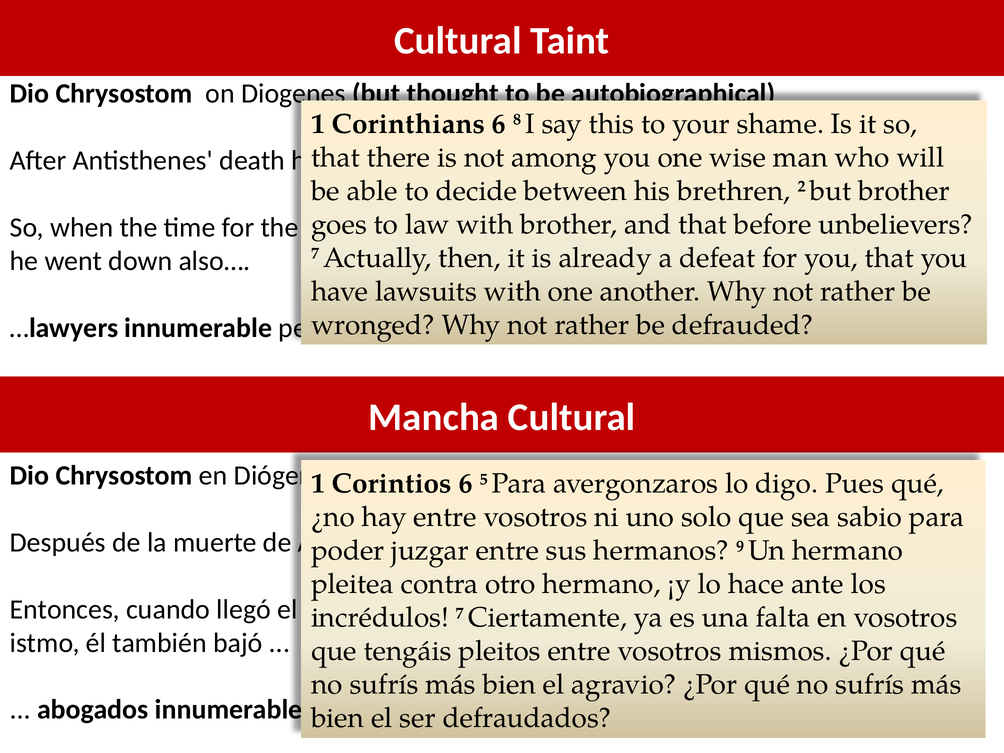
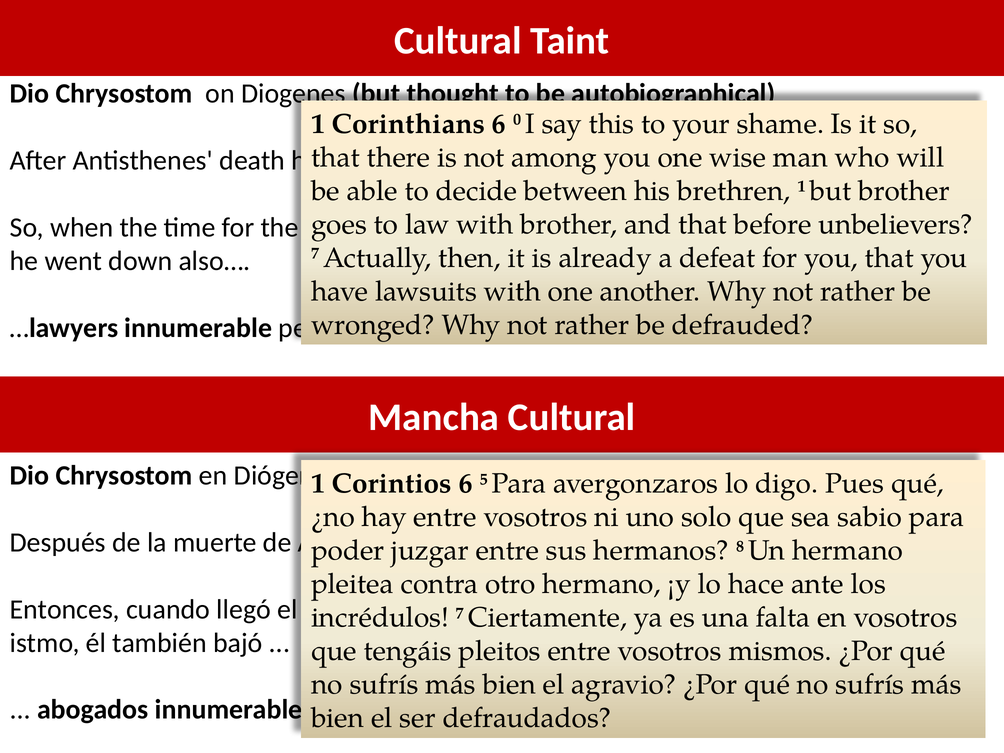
8: 8 -> 0 (517, 120)
brethren 2: 2 -> 1 (802, 187)
9: 9 -> 8 (740, 546)
